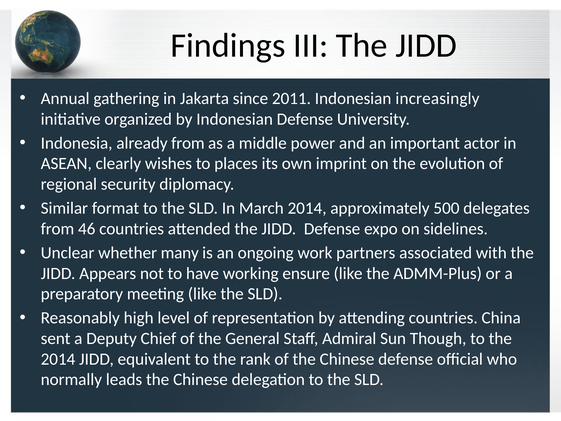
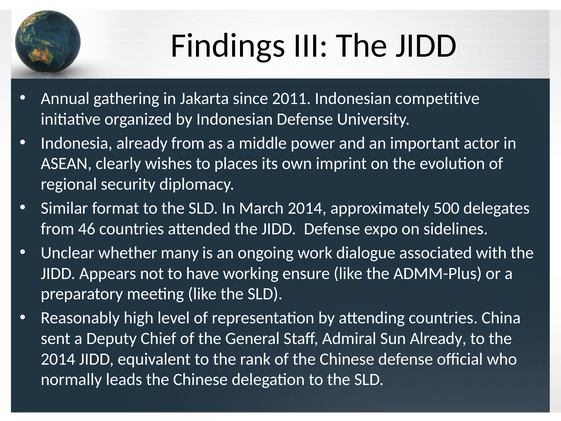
increasingly: increasingly -> competitive (437, 98)
partners: partners -> dialogue (366, 253)
Sun Though: Though -> Already (438, 338)
